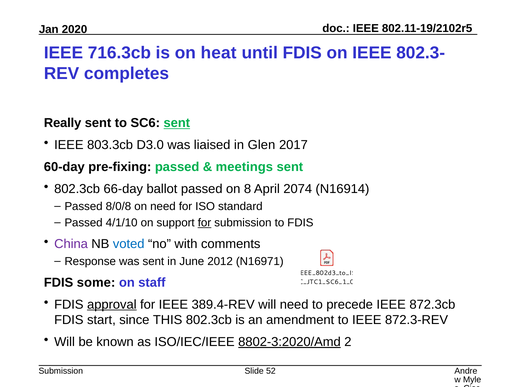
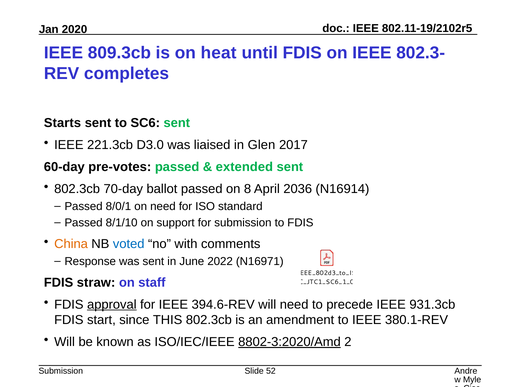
716.3cb: 716.3cb -> 809.3cb (119, 53)
Really: Really -> Starts (62, 123)
sent underline: present -> none (177, 123)
803.3cb: 803.3cb -> 221.3cb (110, 145)
pre-fixing: pre-fixing -> pre-votes (120, 167)
meetings: meetings -> extended (244, 167)
66-day: 66-day -> 70-day (123, 189)
2074: 2074 -> 2036 (298, 189)
8/0/8: 8/0/8 -> 8/0/1 (118, 206)
4/1/10: 4/1/10 -> 8/1/10 (122, 223)
for underline: present -> none (205, 223)
China colour: purple -> orange (71, 244)
2012: 2012 -> 2022 (220, 261)
some: some -> straw (96, 283)
389.4-REV: 389.4-REV -> 394.6-REV (223, 305)
872.3cb: 872.3cb -> 931.3cb (432, 305)
872.3-REV: 872.3-REV -> 380.1-REV (417, 320)
